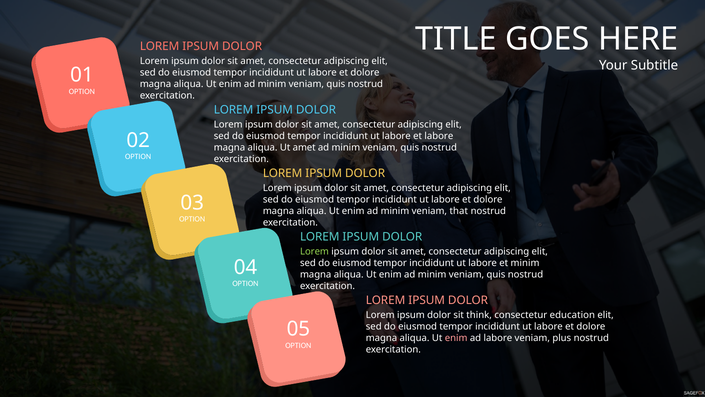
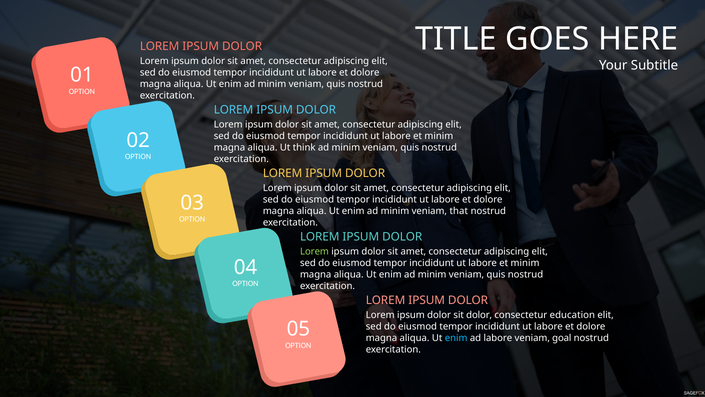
labore: labore -> minim (439, 136)
Ut amet: amet -> think (304, 148)
sit think: think -> dolor (479, 315)
enim colour: pink -> light blue (456, 338)
plus: plus -> goal (562, 338)
